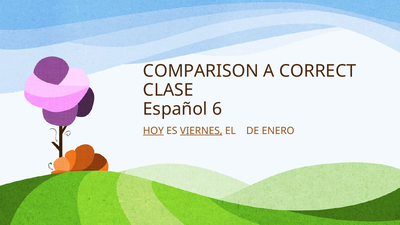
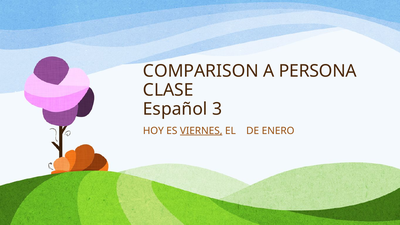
CORRECT: CORRECT -> PERSONA (318, 71)
6: 6 -> 3 (217, 109)
HOY underline: present -> none (153, 131)
